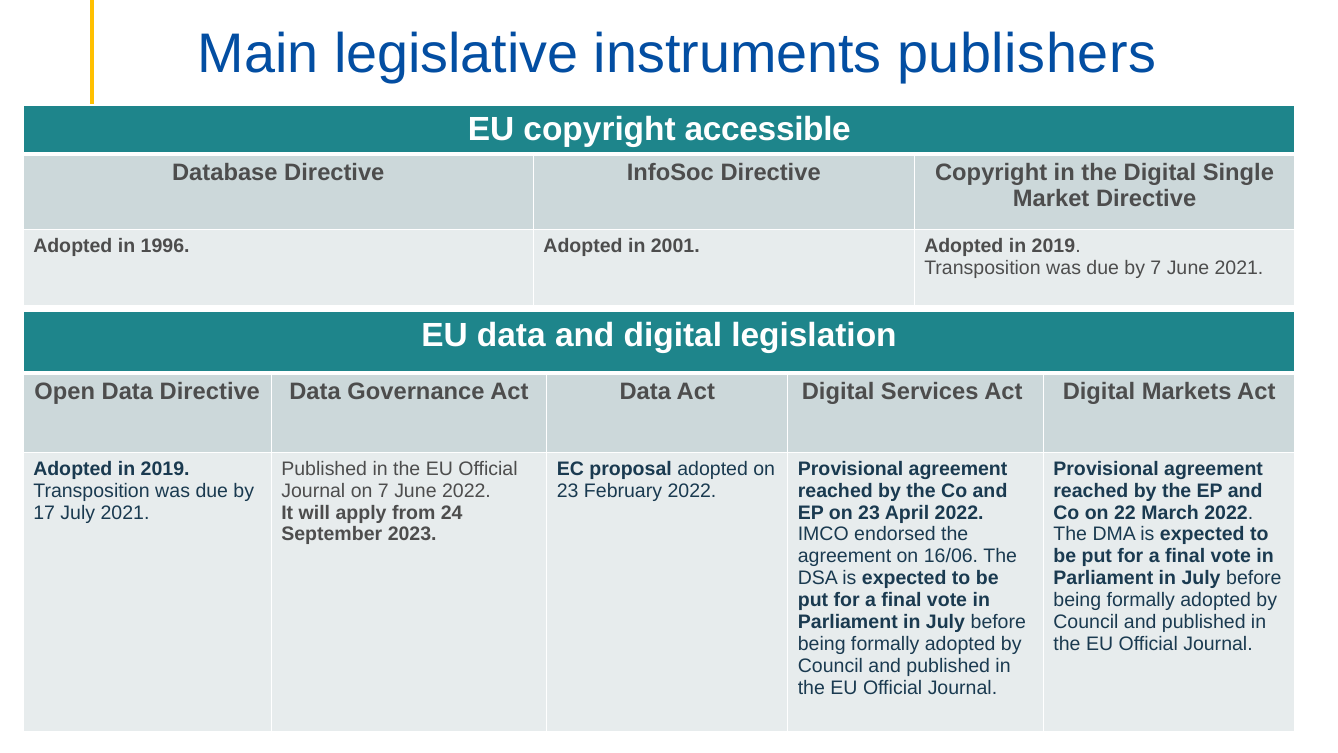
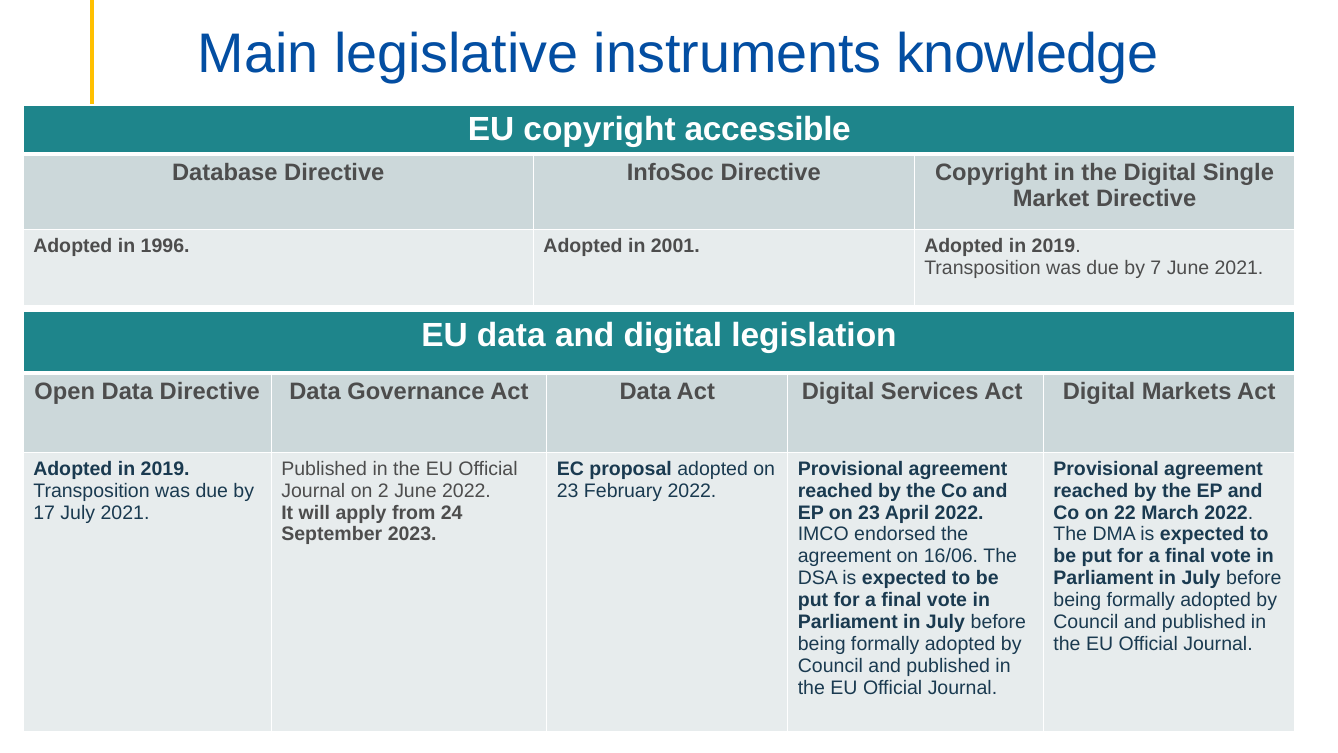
publishers: publishers -> knowledge (1027, 54)
on 7: 7 -> 2 (383, 490)
